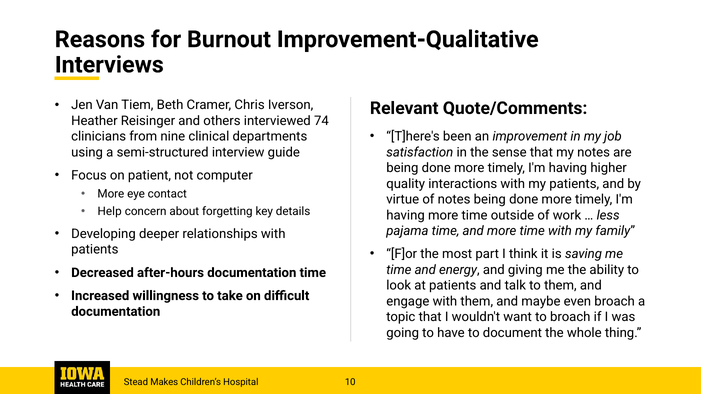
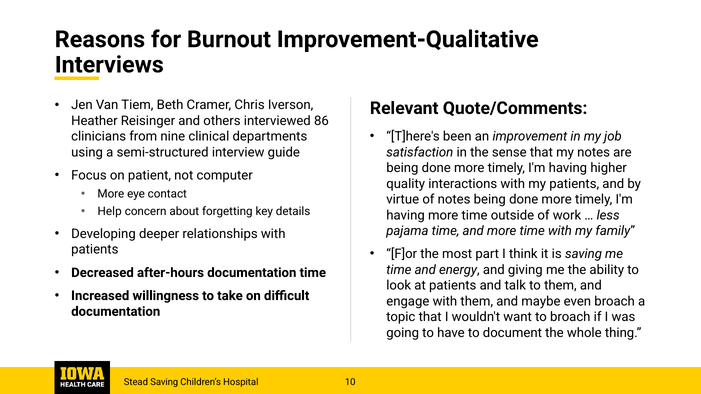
74: 74 -> 86 (321, 121)
Makes: Makes -> Saving (164, 382)
